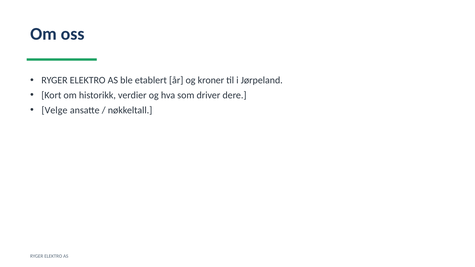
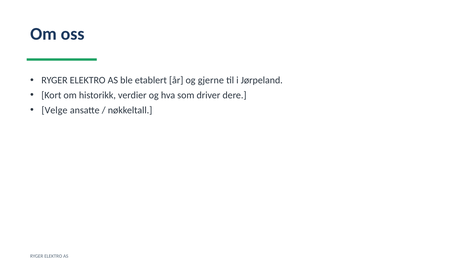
kroner: kroner -> gjerne (211, 80)
